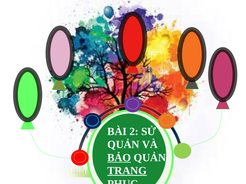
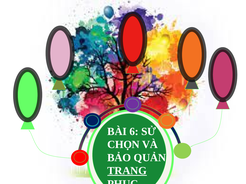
2: 2 -> 6 (134, 132)
QUẢN: QUẢN -> CHỌN (123, 145)
BẢO underline: present -> none (119, 158)
